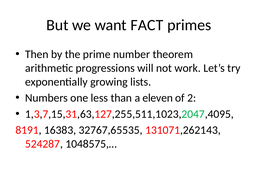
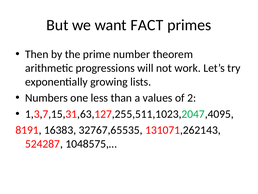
eleven: eleven -> values (158, 98)
